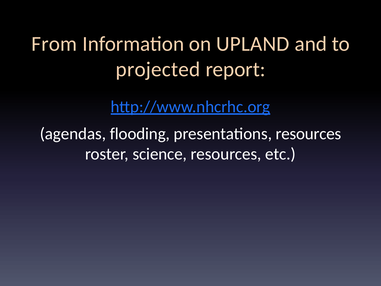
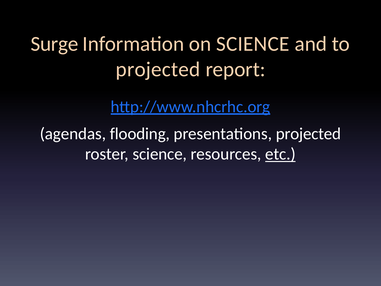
From: From -> Surge (54, 44)
on UPLAND: UPLAND -> SCIENCE (253, 44)
presentations resources: resources -> projected (308, 134)
etc underline: none -> present (280, 154)
